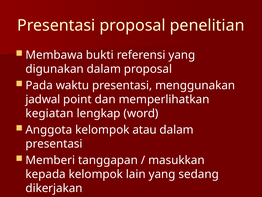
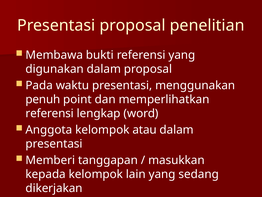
jadwal: jadwal -> penuh (43, 99)
kegiatan: kegiatan -> referensi (50, 113)
